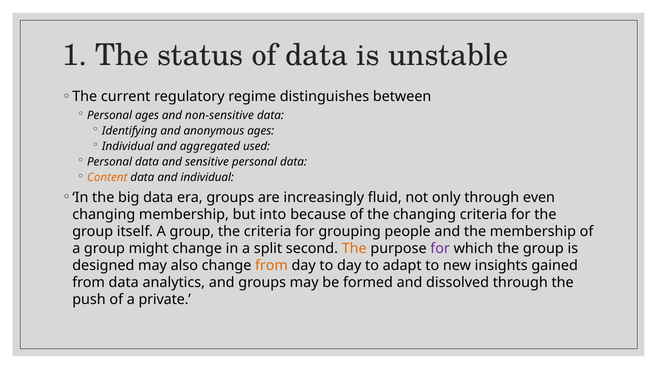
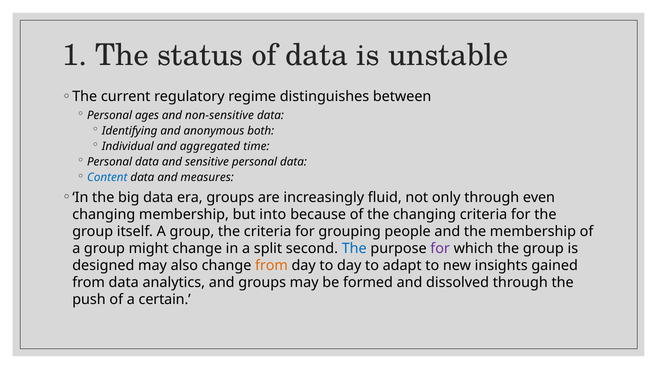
anonymous ages: ages -> both (261, 131)
used: used -> time (256, 147)
Content colour: orange -> blue (107, 178)
and individual: individual -> measures (207, 178)
The colour: orange -> blue (354, 249)
private: private -> certain (165, 300)
